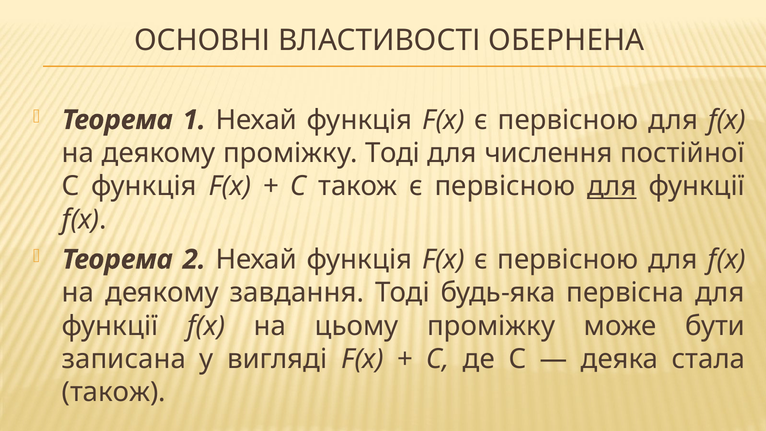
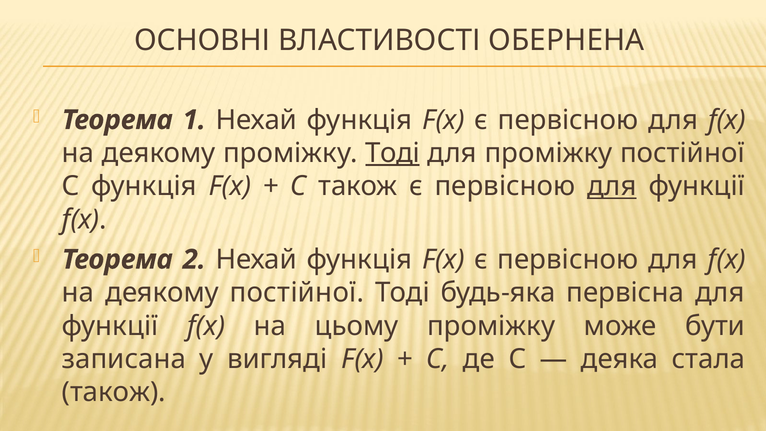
Тоді underline: none -> present (393, 153)
для числення: числення -> проміжку (549, 153)
деякому завдання: завдання -> постійної (297, 293)
